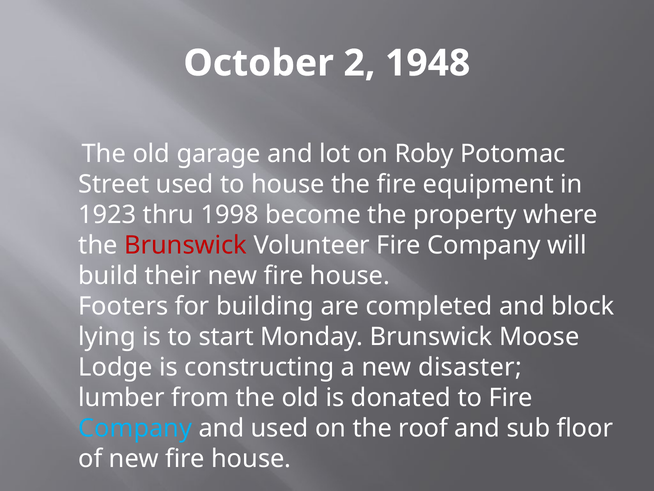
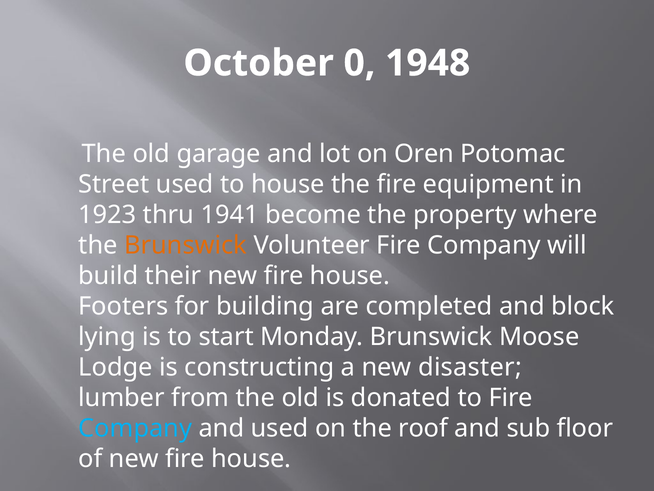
2: 2 -> 0 (359, 63)
Roby: Roby -> Oren (424, 154)
1998: 1998 -> 1941 (230, 215)
Brunswick colour: red -> orange (186, 245)
